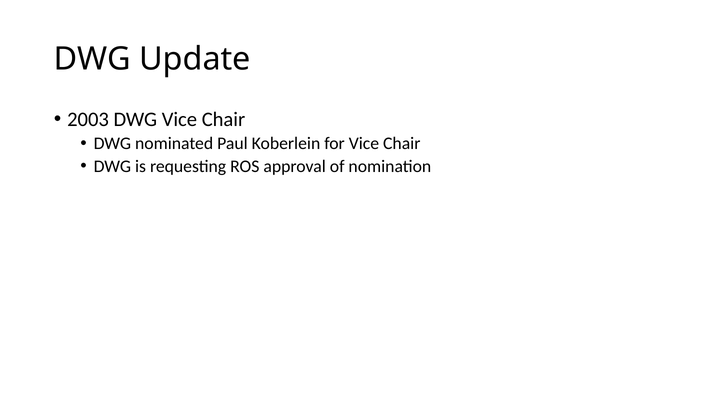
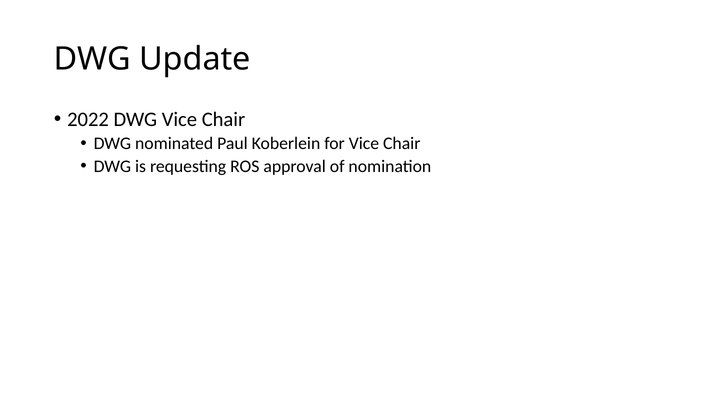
2003: 2003 -> 2022 (88, 120)
